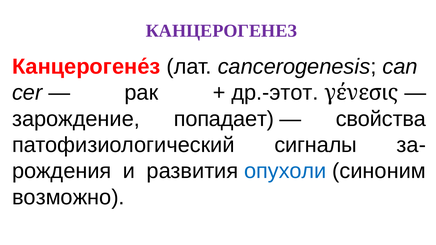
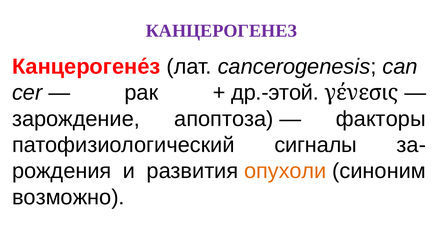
др.-этот: др.-этот -> др.-этой (275, 93)
попадает: попадает -> апоптоза (224, 119)
свойства: свойства -> факторы (381, 119)
опухоли colour: blue -> orange (285, 171)
